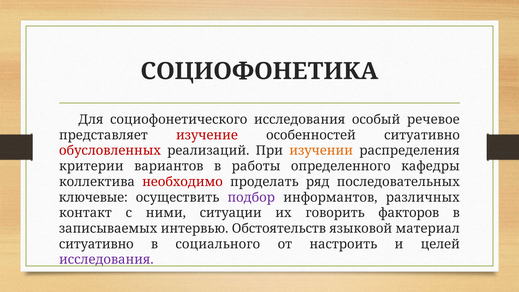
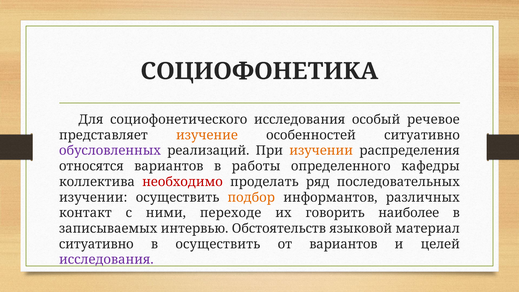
изучение colour: red -> orange (207, 135)
обусловленных colour: red -> purple (110, 151)
критерии: критерии -> относятся (91, 166)
ключевые: ключевые -> изучении (93, 197)
подбор colour: purple -> orange (251, 197)
ситуации: ситуации -> переходе (231, 213)
факторов: факторов -> наиболее (409, 213)
в социального: социального -> осуществить (218, 244)
от настроить: настроить -> вариантов (343, 244)
